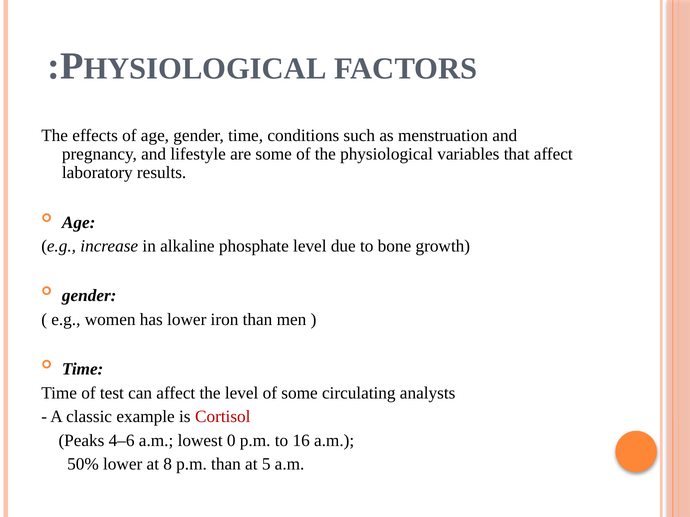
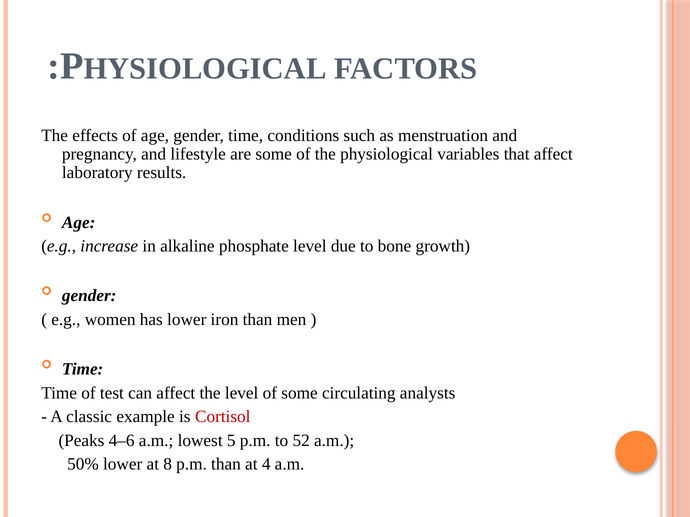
0: 0 -> 5 (231, 441)
16: 16 -> 52 (301, 441)
5: 5 -> 4 (266, 465)
